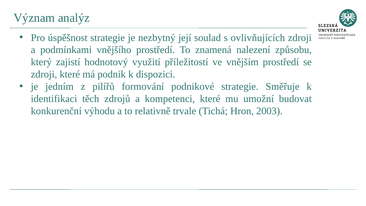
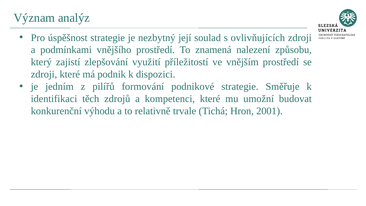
hodnotový: hodnotový -> zlepšování (106, 62)
2003: 2003 -> 2001 (269, 111)
